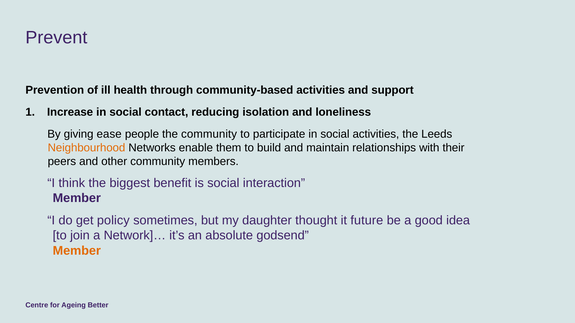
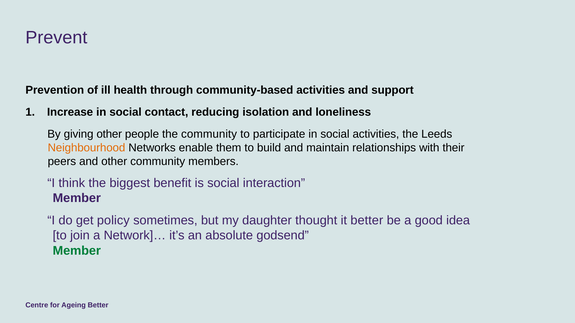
giving ease: ease -> other (109, 134)
it future: future -> better (367, 221)
Member colour: orange -> green (77, 251)
